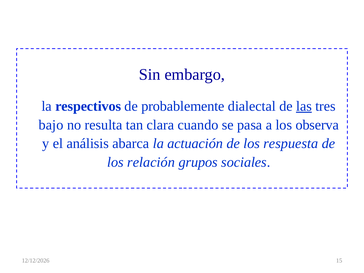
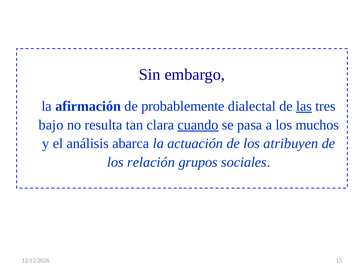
respectivos: respectivos -> afirmación (88, 106)
cuando underline: none -> present (198, 125)
observa: observa -> muchos (317, 125)
respuesta: respuesta -> atribuyen (291, 144)
